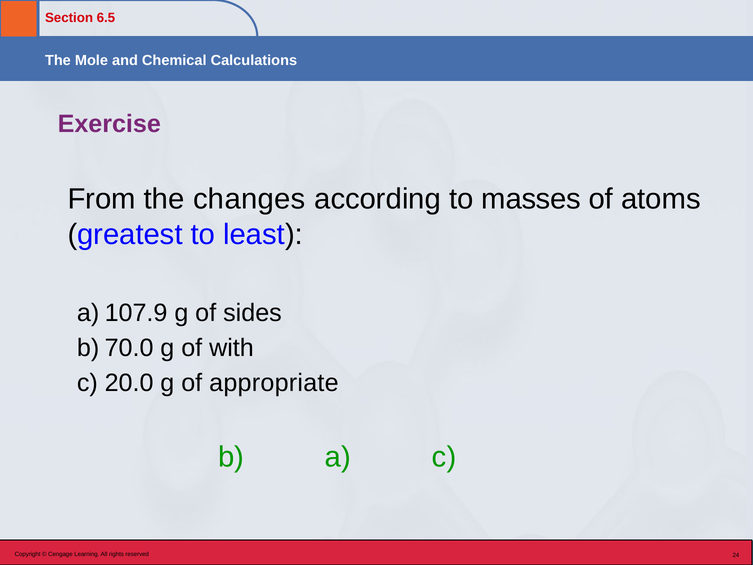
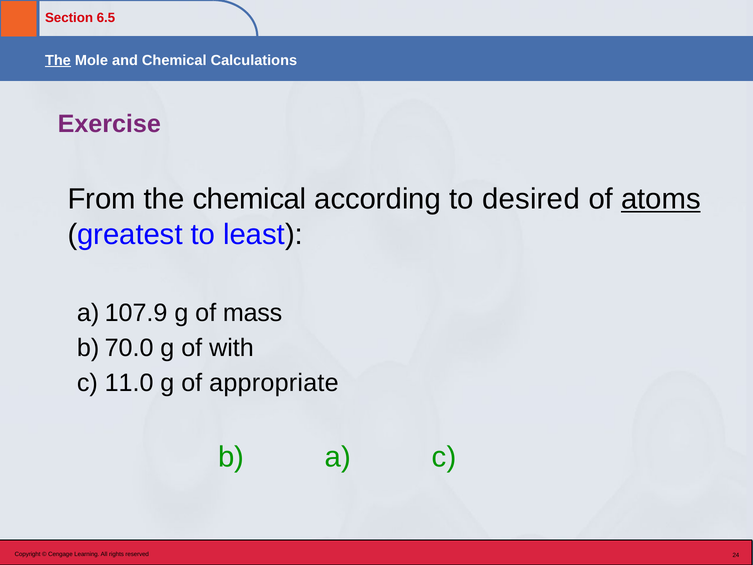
The underline: none -> present (58, 60)
the changes: changes -> chemical (250, 199)
masses: masses -> desired (531, 199)
atoms underline: none -> present (661, 199)
sides: sides -> mass (253, 313)
20.0: 20.0 -> 11.0 (129, 383)
